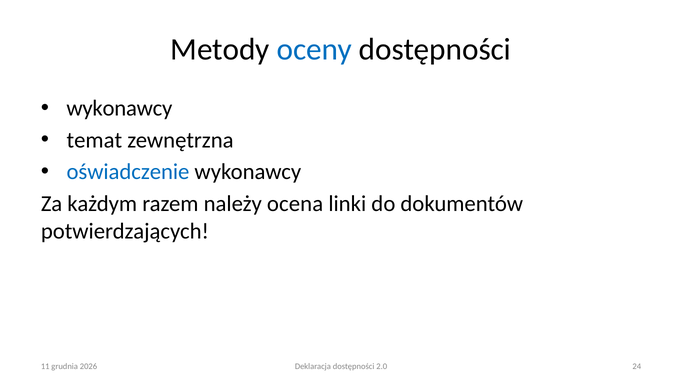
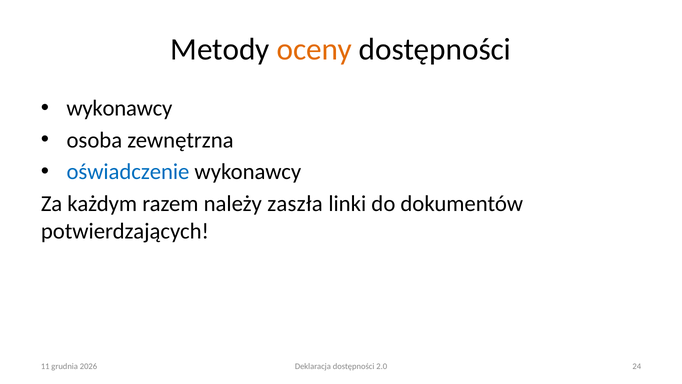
oceny colour: blue -> orange (314, 49)
temat: temat -> osoba (94, 140)
ocena: ocena -> zaszła (295, 204)
